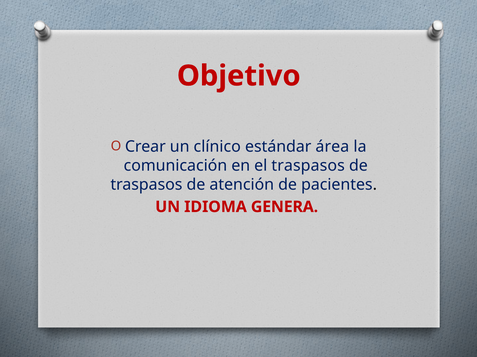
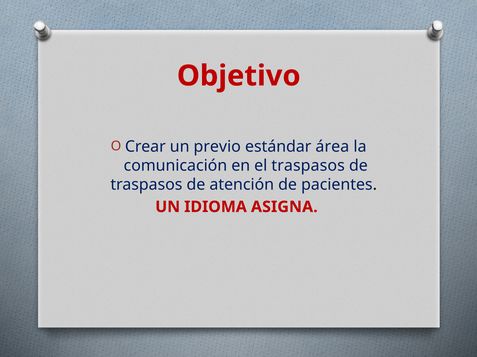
clínico: clínico -> previo (217, 147)
GENERA: GENERA -> ASIGNA (284, 207)
